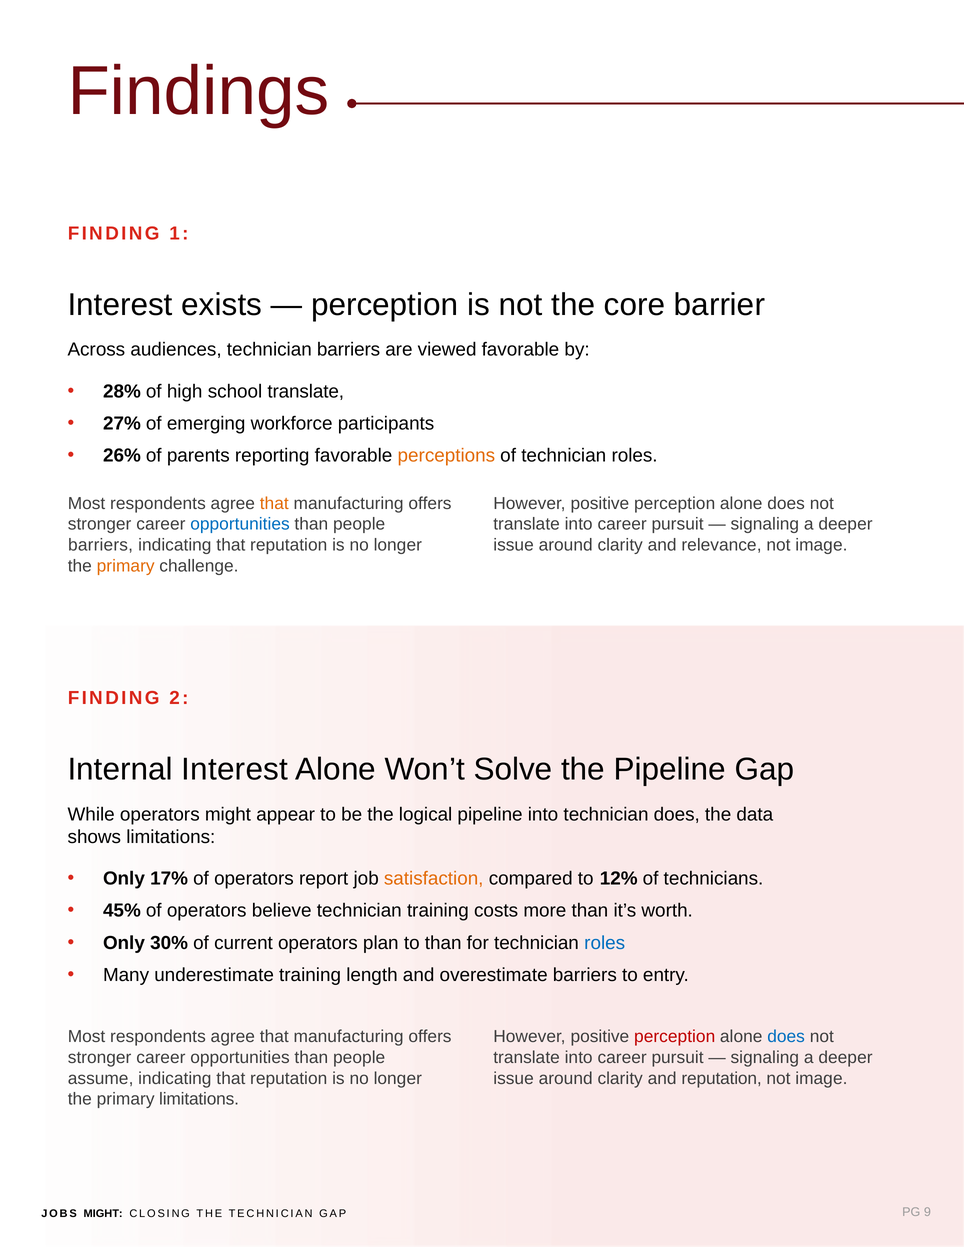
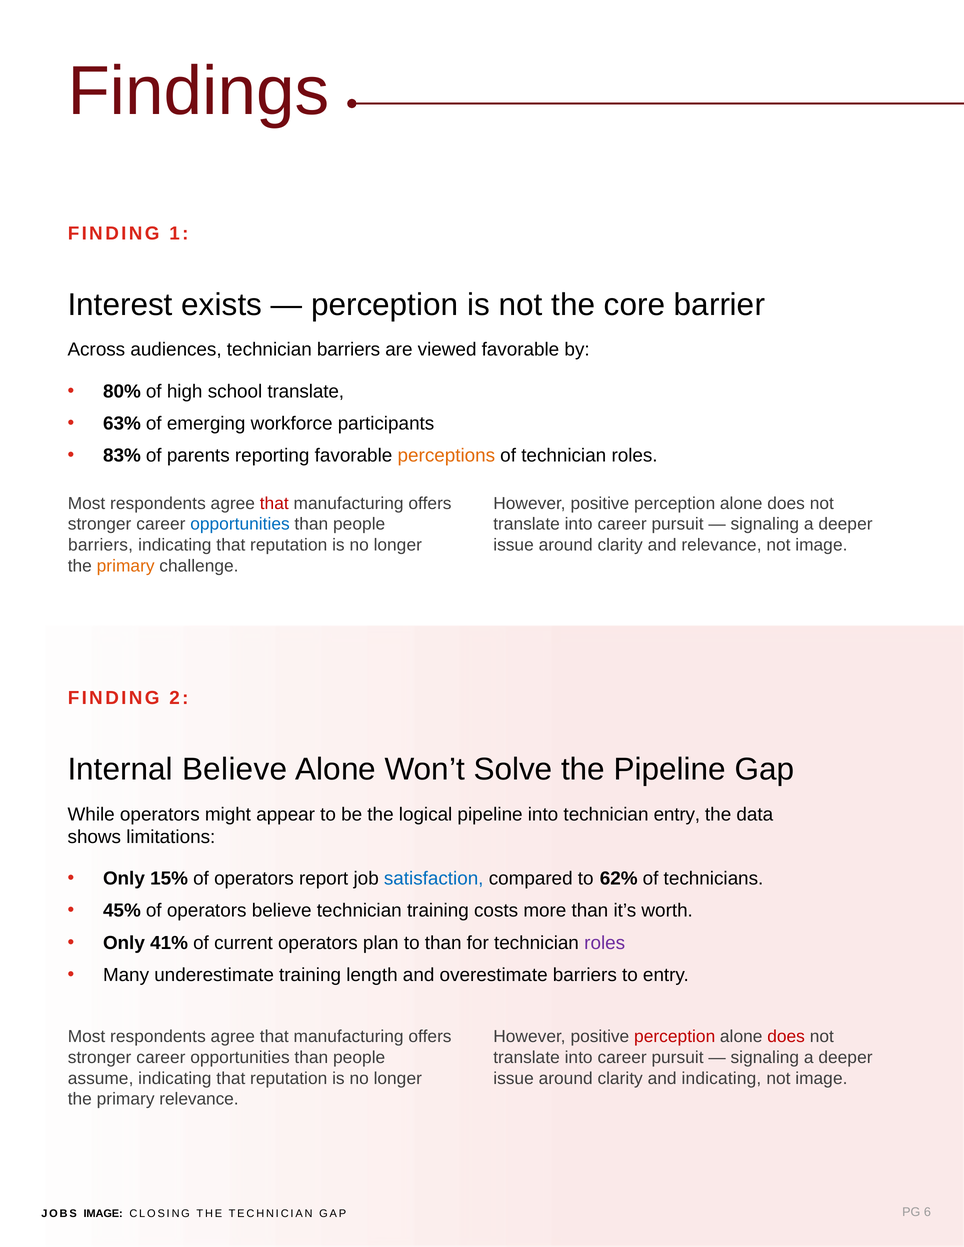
28%: 28% -> 80% (122, 391)
27%: 27% -> 63% (122, 424)
26%: 26% -> 83% (122, 456)
that colour: orange -> red (274, 504)
Internal Interest: Interest -> Believe (235, 770)
technician does: does -> entry (677, 815)
17%: 17% -> 15% (169, 879)
satisfaction colour: orange -> blue (434, 879)
12%: 12% -> 62% (619, 879)
30%: 30% -> 41% (169, 943)
roles colour: blue -> purple (605, 943)
does colour: blue -> red (786, 1037)
and reputation: reputation -> indicating (721, 1079)
primary limitations: limitations -> relevance (199, 1100)
9: 9 -> 6 (927, 1213)
JOBS MIGHT: MIGHT -> IMAGE (103, 1214)
